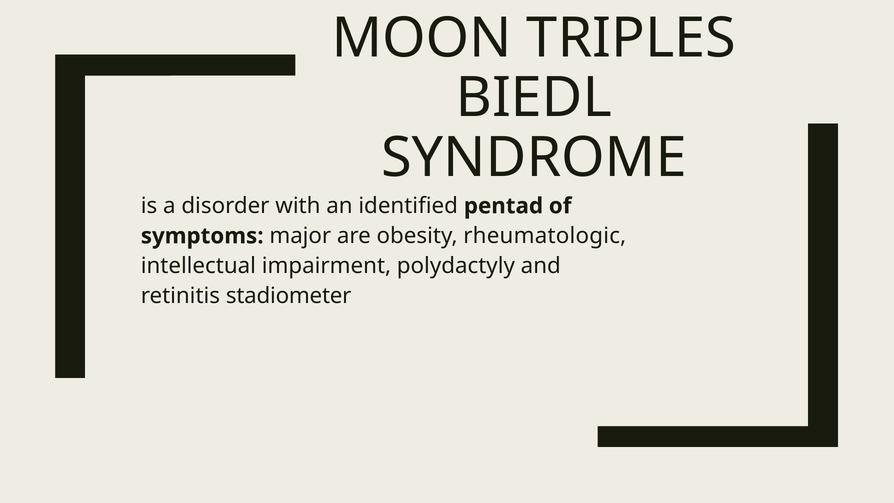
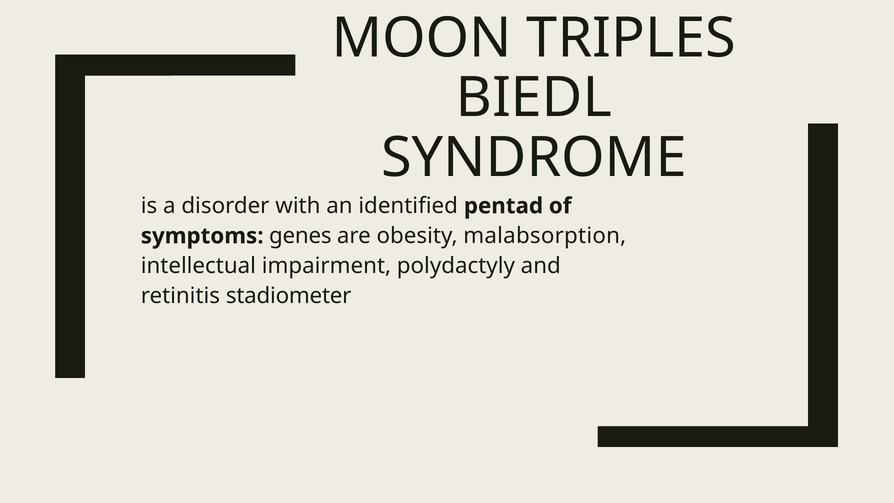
major: major -> genes (300, 236)
rheumatologic: rheumatologic -> malabsorption (545, 236)
